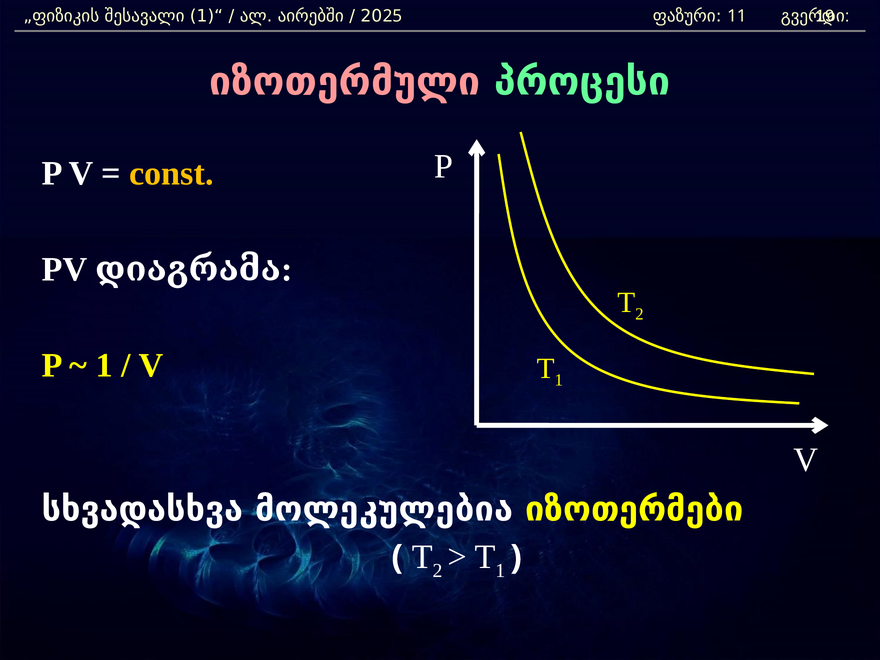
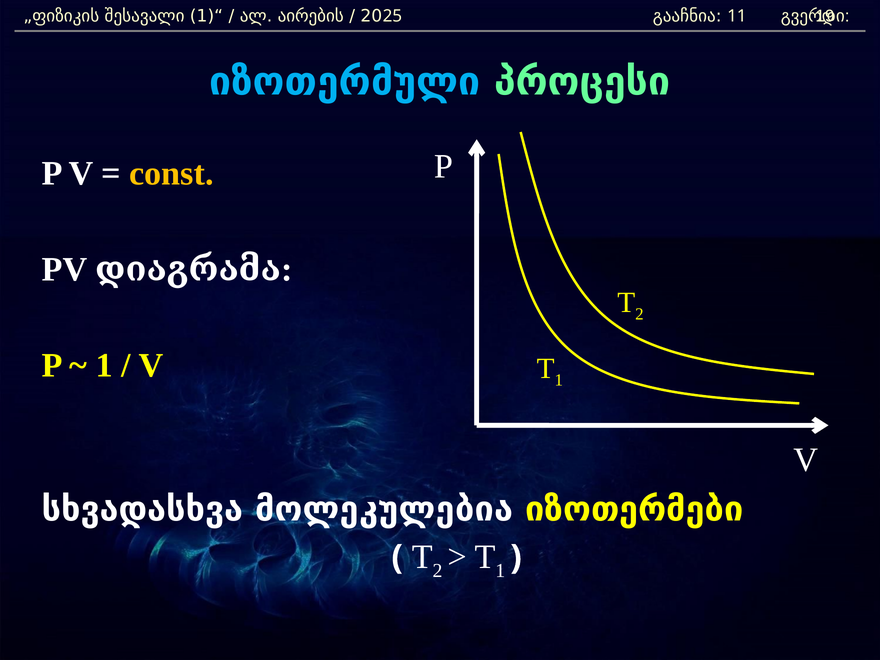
აირებში: აირებში -> აირების (311, 16)
ფაზური: ფაზური -> გააჩნია (687, 16)
იზოთერმული colour: pink -> light blue (345, 82)
